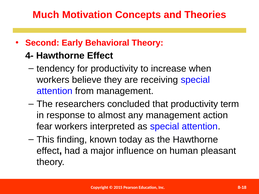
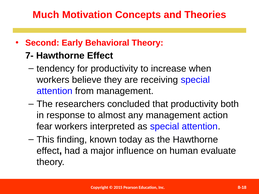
4-: 4- -> 7- (29, 56)
term: term -> both (230, 104)
pleasant: pleasant -> evaluate (218, 151)
